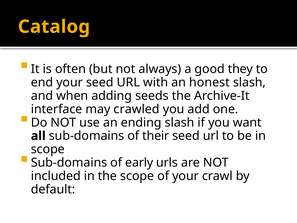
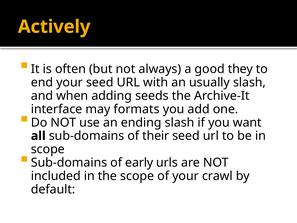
Catalog: Catalog -> Actively (54, 27)
honest: honest -> usually (210, 82)
crawled: crawled -> formats (137, 109)
